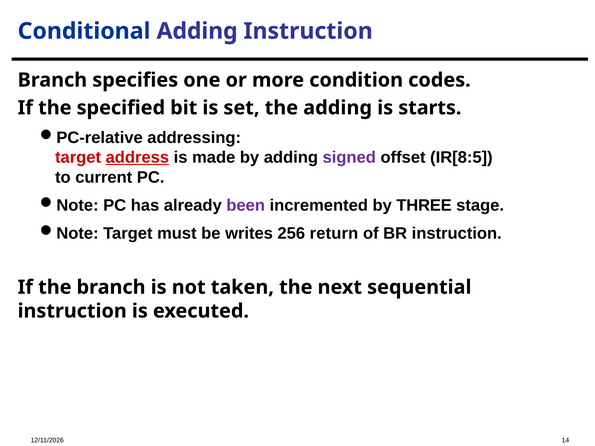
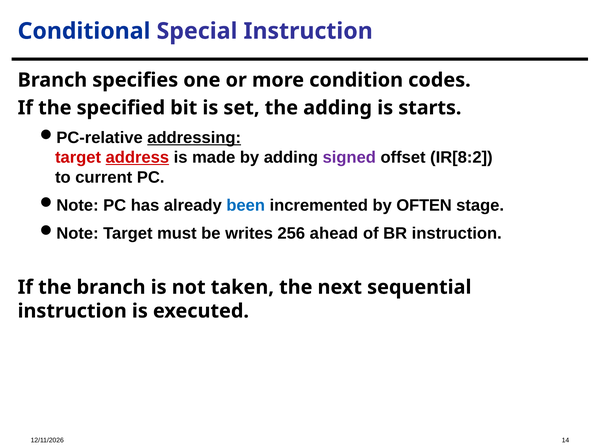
Conditional Adding: Adding -> Special (197, 31)
addressing underline: none -> present (194, 138)
IR[8:5: IR[8:5 -> IR[8:2 (461, 158)
been colour: purple -> blue (246, 206)
THREE: THREE -> OFTEN (424, 206)
return: return -> ahead (334, 234)
